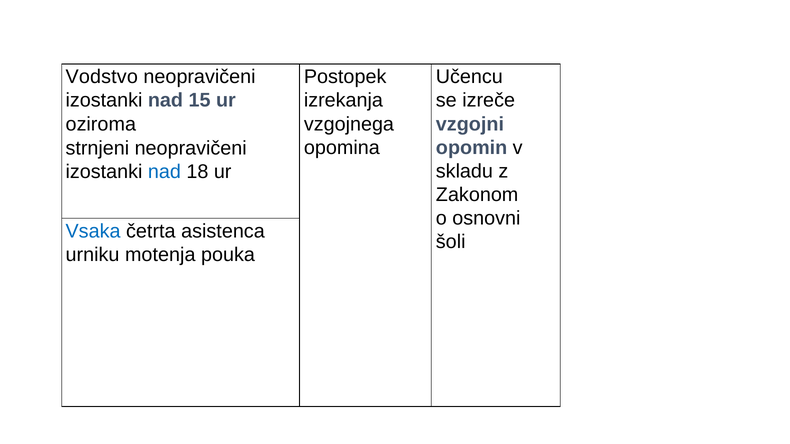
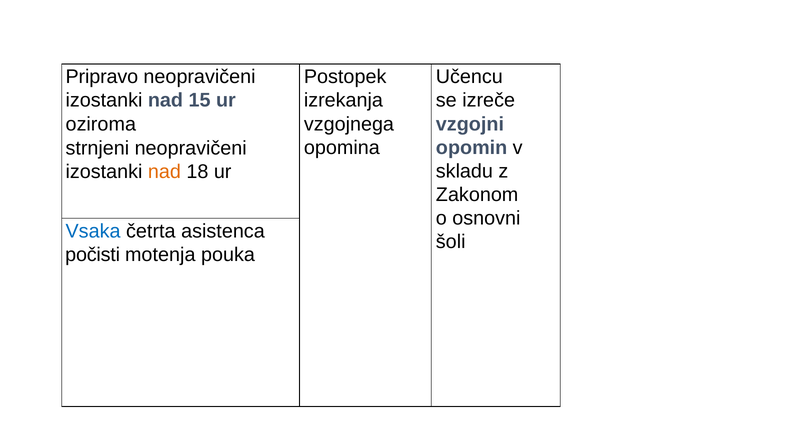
Vodstvo: Vodstvo -> Pripravo (102, 77)
nad colour: blue -> orange (164, 172)
urniku: urniku -> počisti (93, 255)
